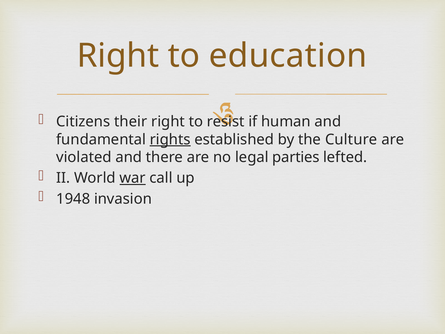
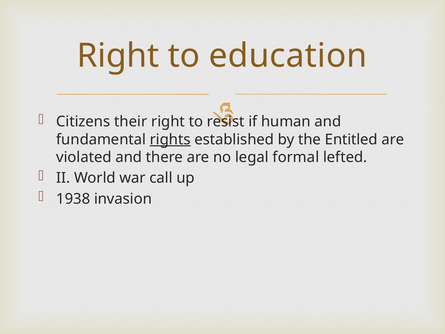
Culture: Culture -> Entitled (351, 139)
parties: parties -> formal (296, 157)
war underline: present -> none (133, 178)
1948: 1948 -> 1938 (73, 199)
